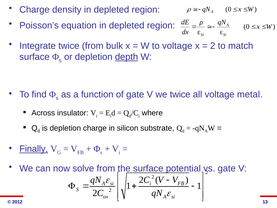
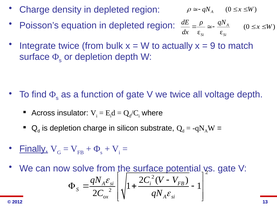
to voltage: voltage -> actually (177, 46)
2: 2 -> 9 (213, 46)
depth underline: present -> none (127, 57)
voltage metal: metal -> depth (250, 94)
